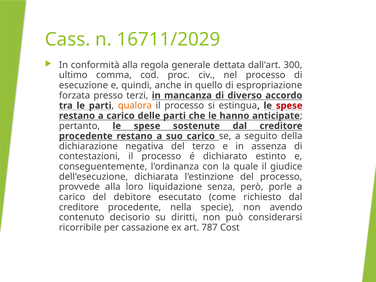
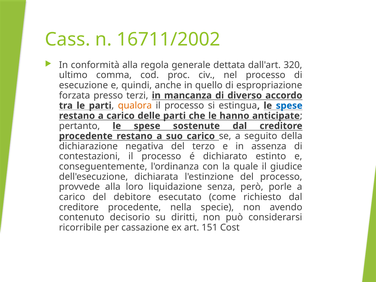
16711/2029: 16711/2029 -> 16711/2002 (169, 40)
300: 300 -> 320 (293, 65)
spese colour: red -> blue (289, 106)
787: 787 -> 151 (210, 227)
